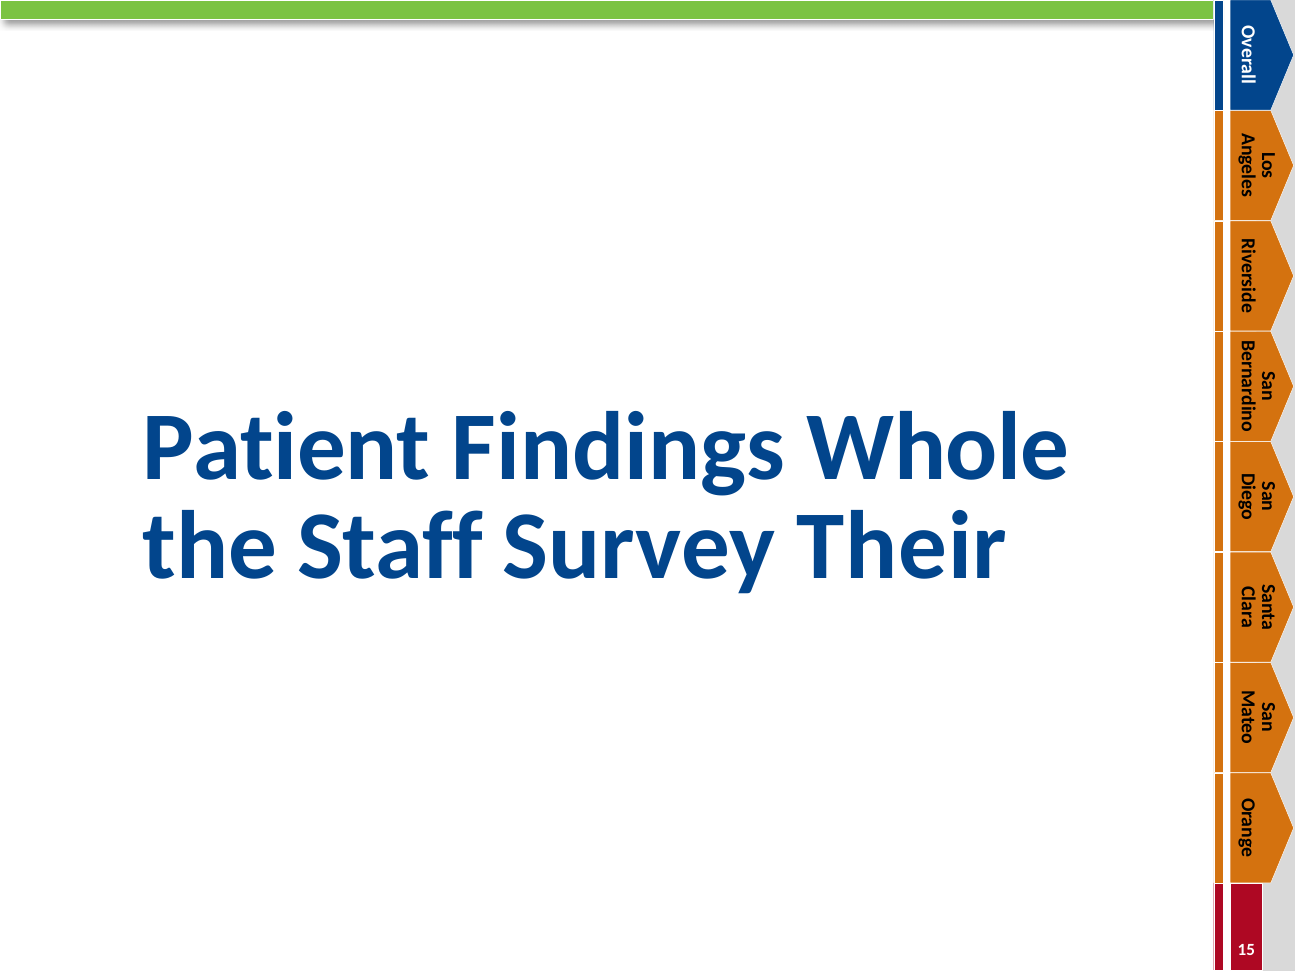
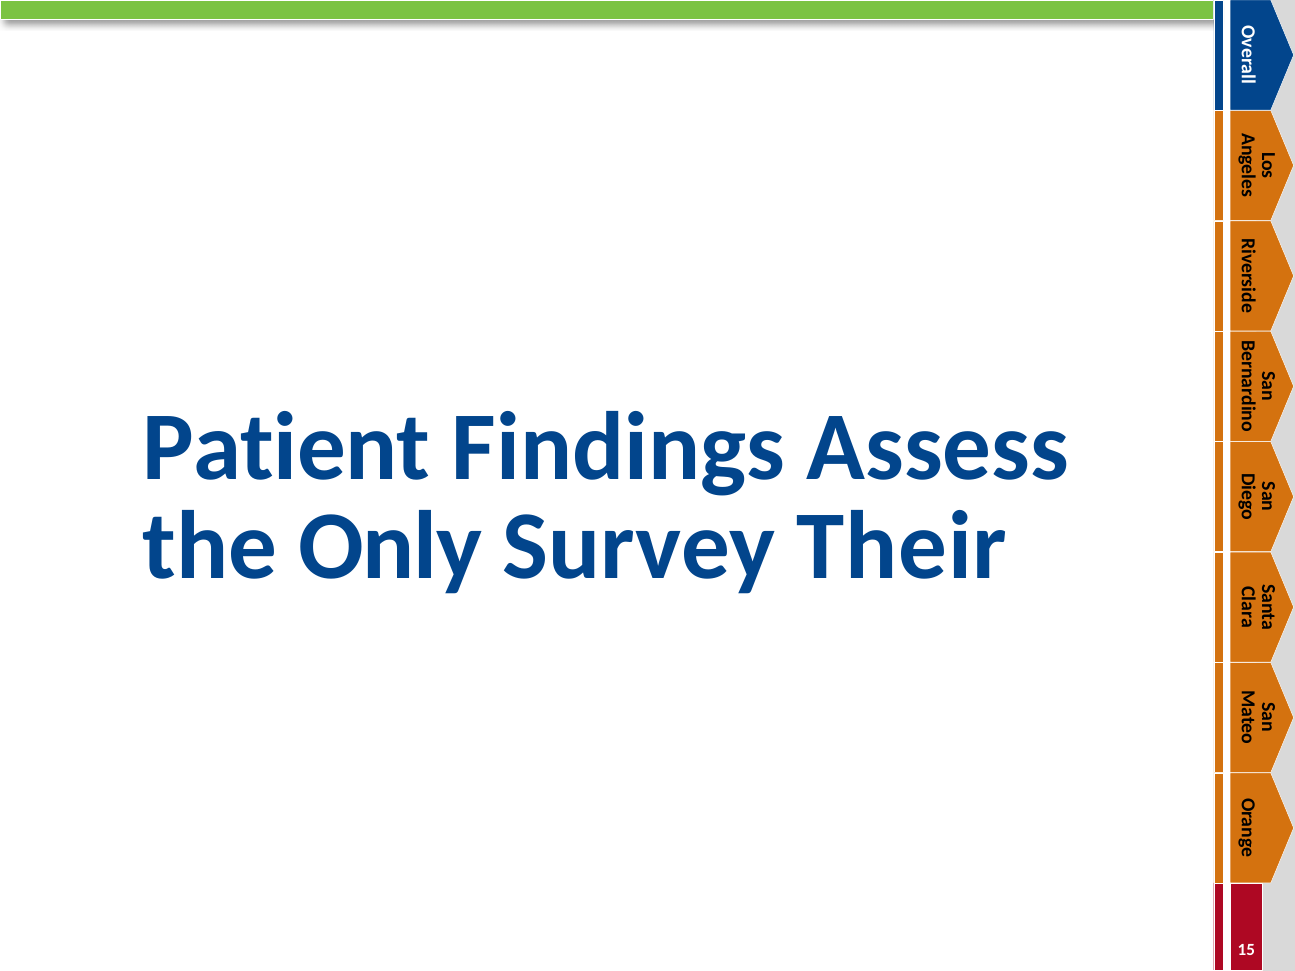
Whole: Whole -> Assess (938, 448)
Staff: Staff -> Only (390, 547)
